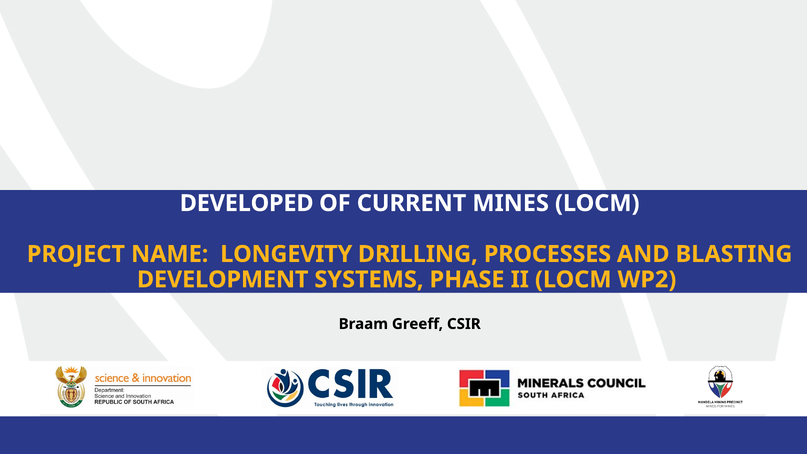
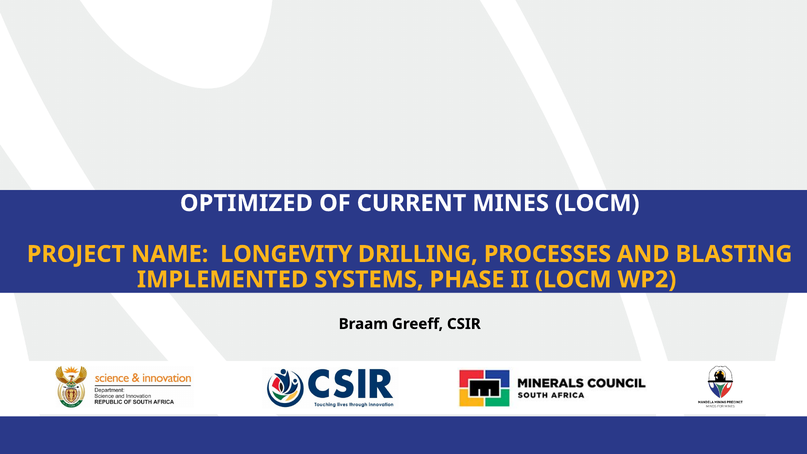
DEVELOPED: DEVELOPED -> OPTIMIZED (246, 203)
DEVELOPMENT: DEVELOPMENT -> IMPLEMENTED (223, 280)
